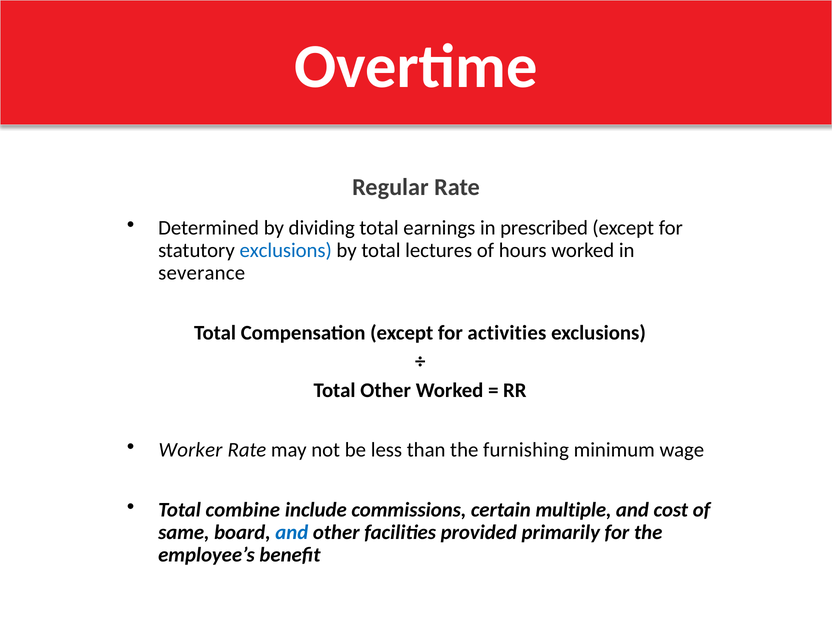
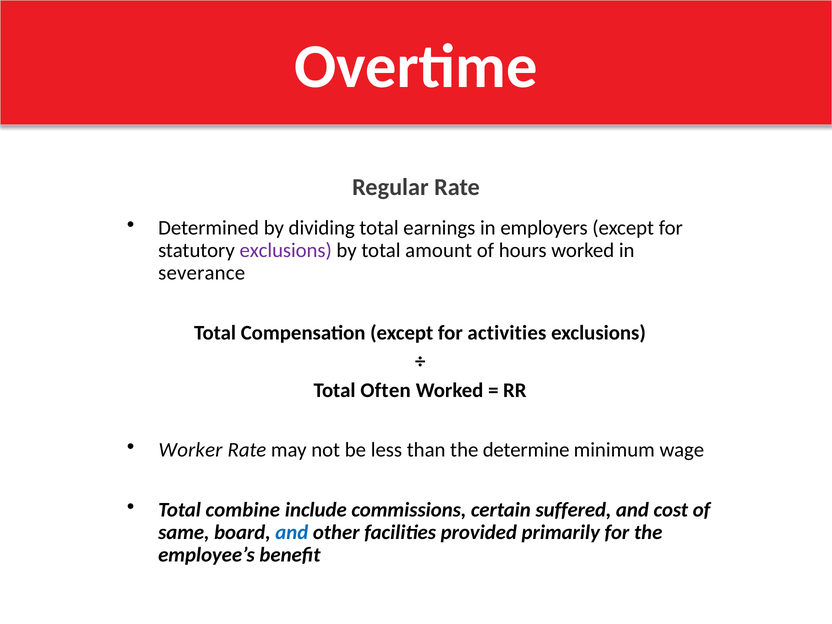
prescribed: prescribed -> employers (544, 228)
exclusions colour: blue -> purple (286, 250)
lectures: lectures -> amount (439, 250)
Total Other: Other -> Often (386, 390)
furnishing: furnishing -> determine (526, 450)
multiple: multiple -> suffered (573, 510)
